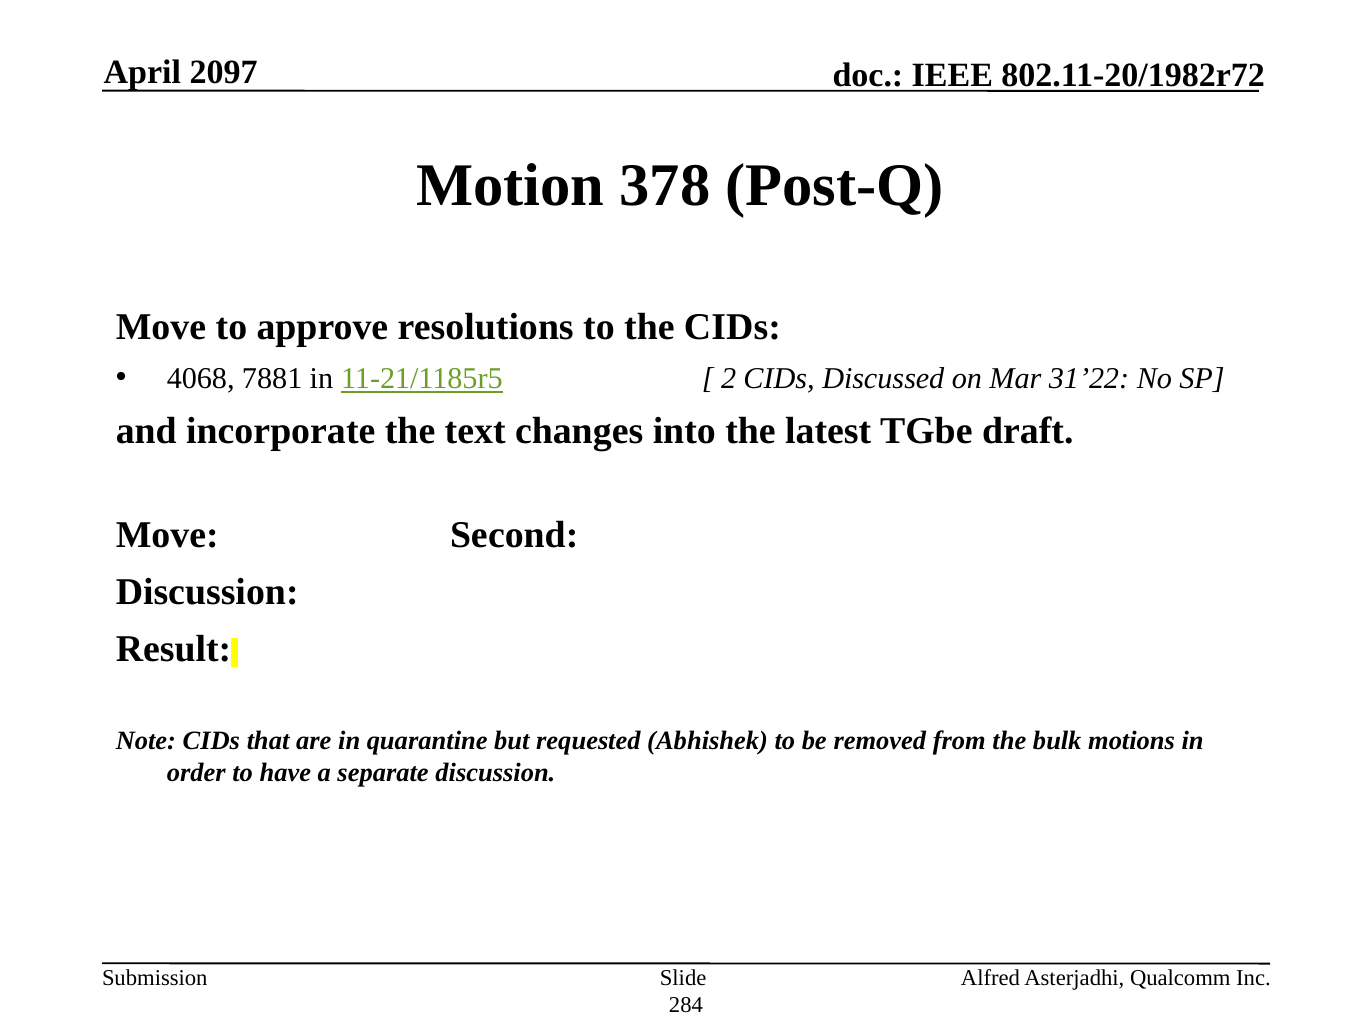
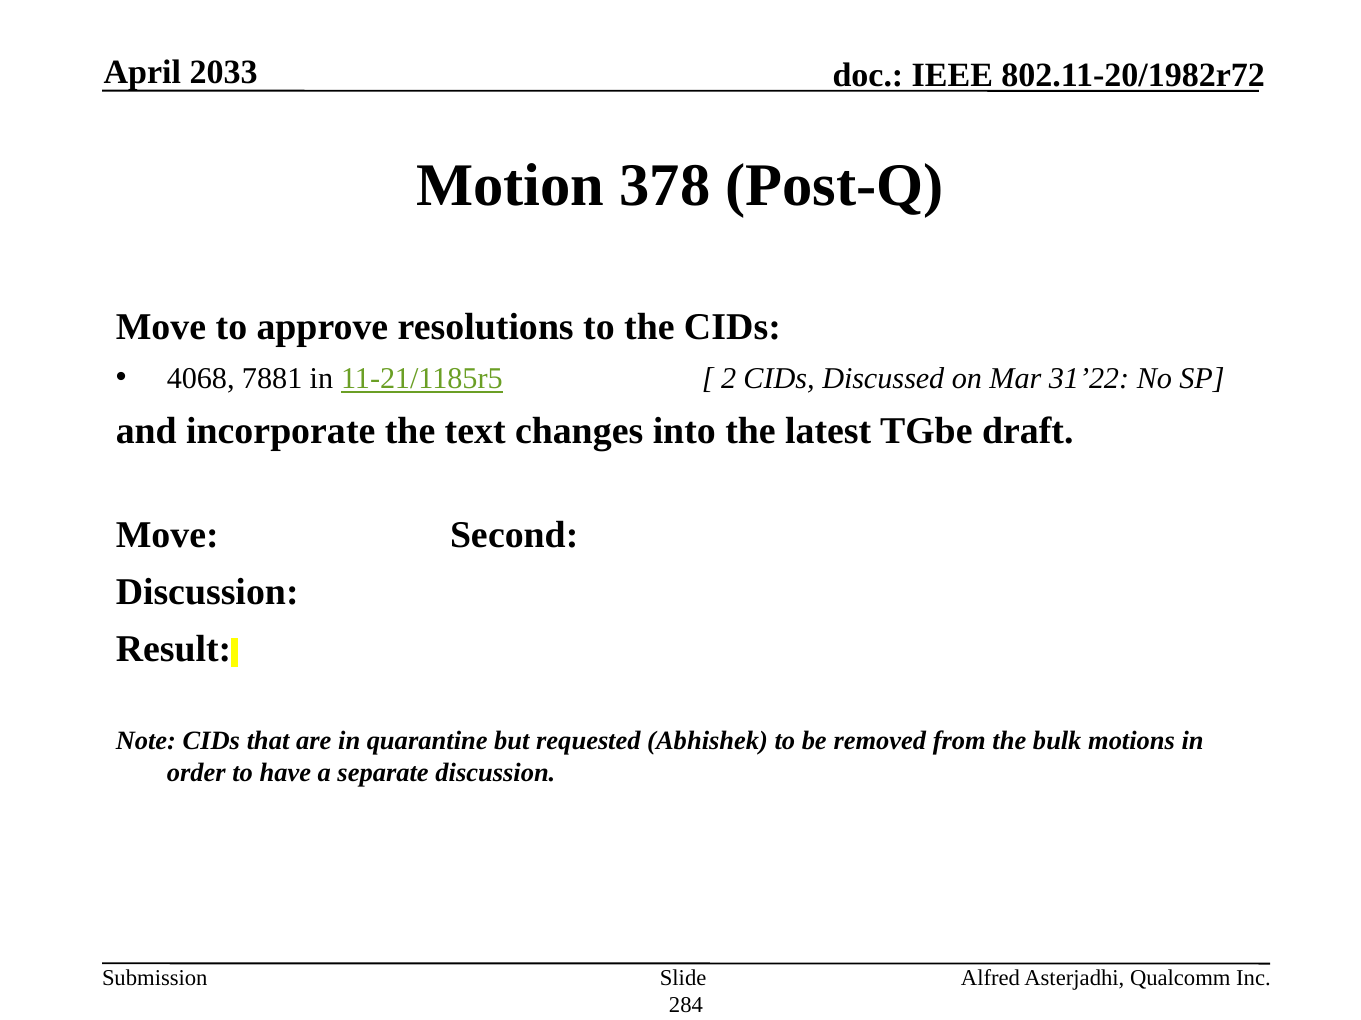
2097: 2097 -> 2033 (224, 72)
